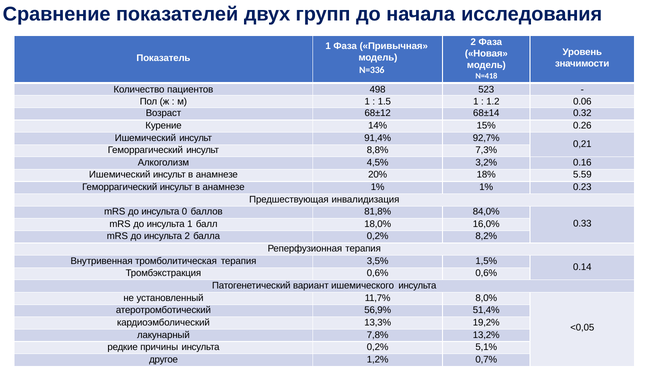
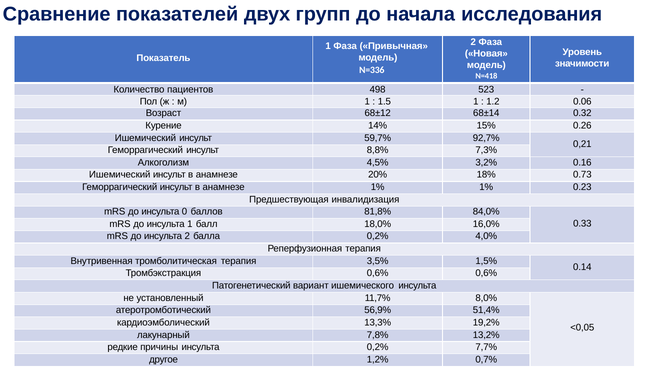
91,4%: 91,4% -> 59,7% (378, 138)
5.59: 5.59 -> 0.73 (582, 175)
8,2%: 8,2% -> 4,0% (486, 236)
5,1%: 5,1% -> 7,7% (486, 347)
